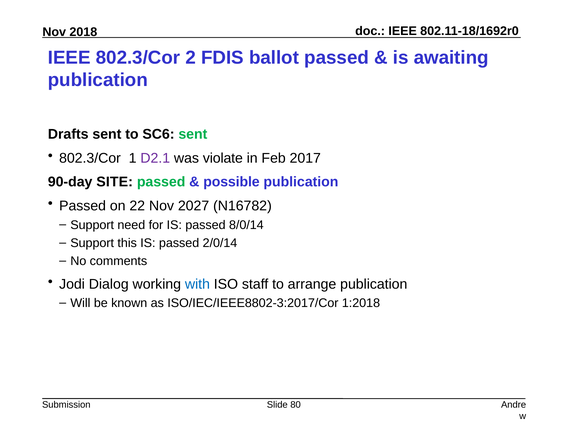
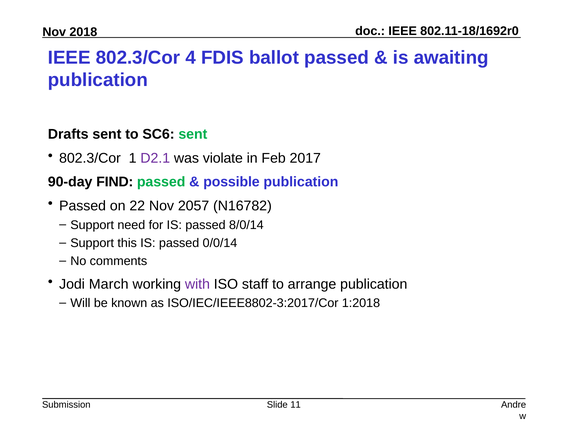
2: 2 -> 4 (191, 58)
SITE: SITE -> FIND (115, 182)
2027: 2027 -> 2057 (194, 206)
2/0/14: 2/0/14 -> 0/0/14 (220, 243)
Dialog: Dialog -> March (109, 284)
with colour: blue -> purple (197, 284)
80: 80 -> 11 (296, 405)
